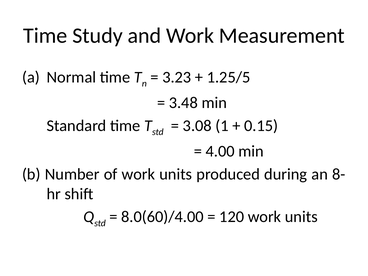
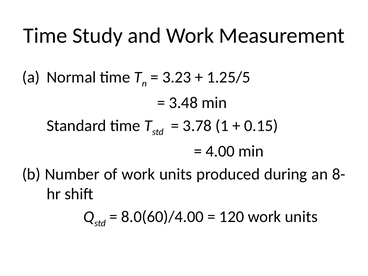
3.08: 3.08 -> 3.78 (197, 126)
